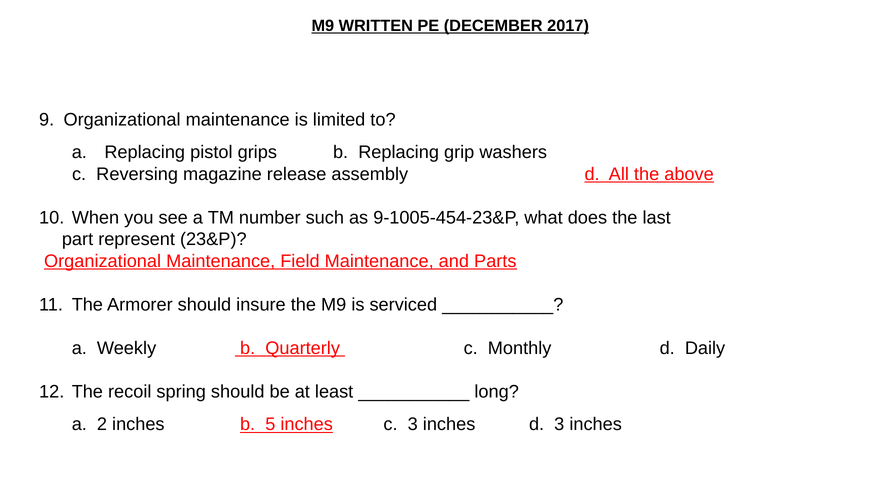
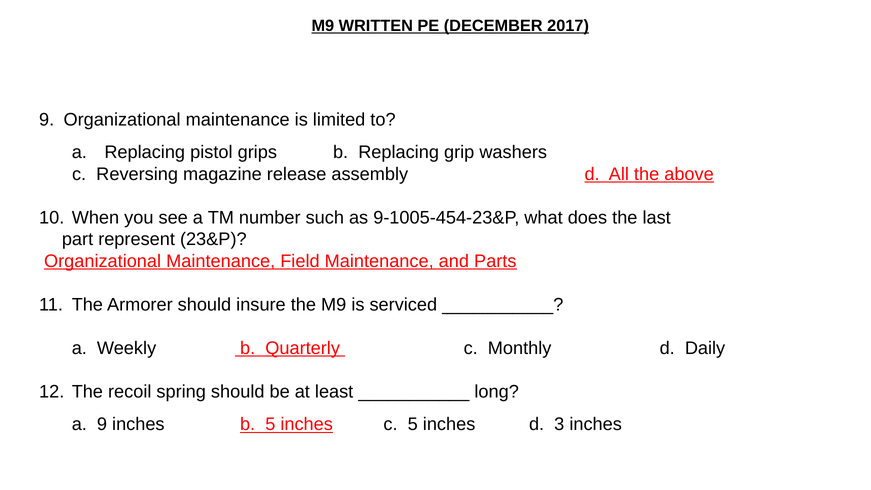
a 2: 2 -> 9 (102, 424)
c 3: 3 -> 5 (413, 424)
